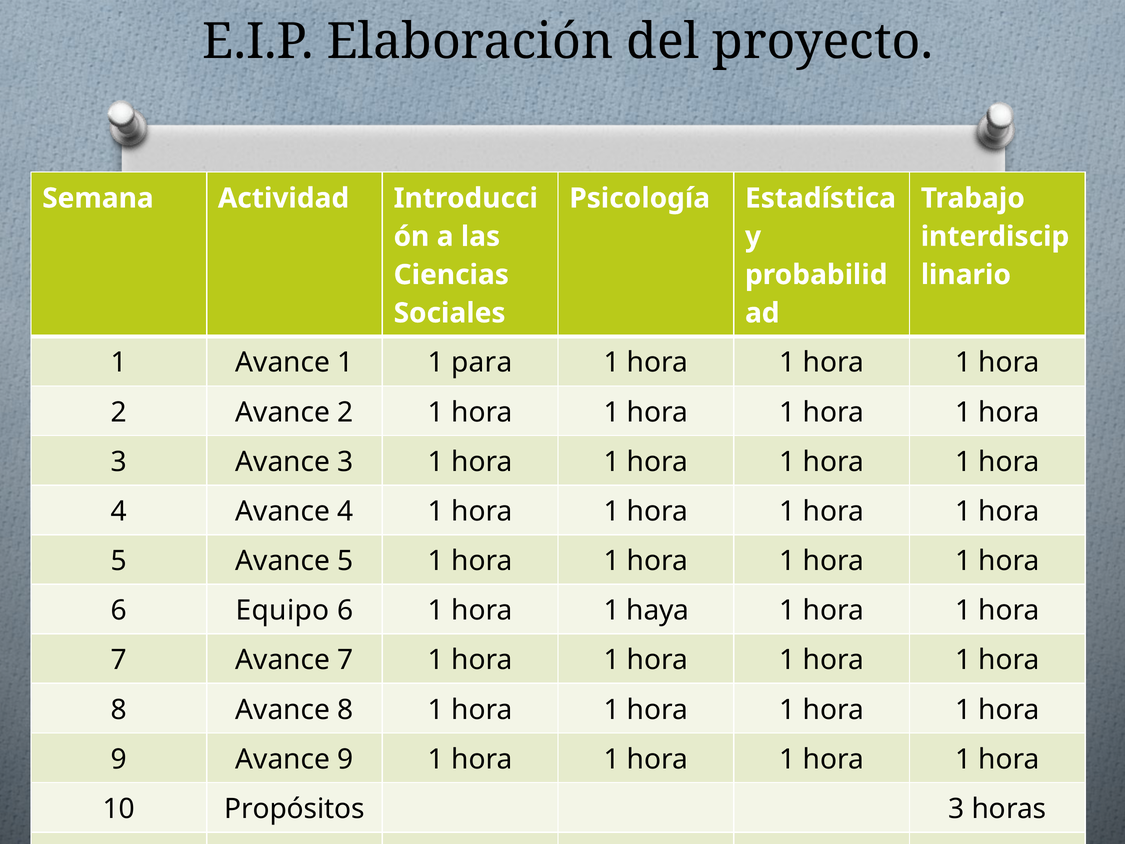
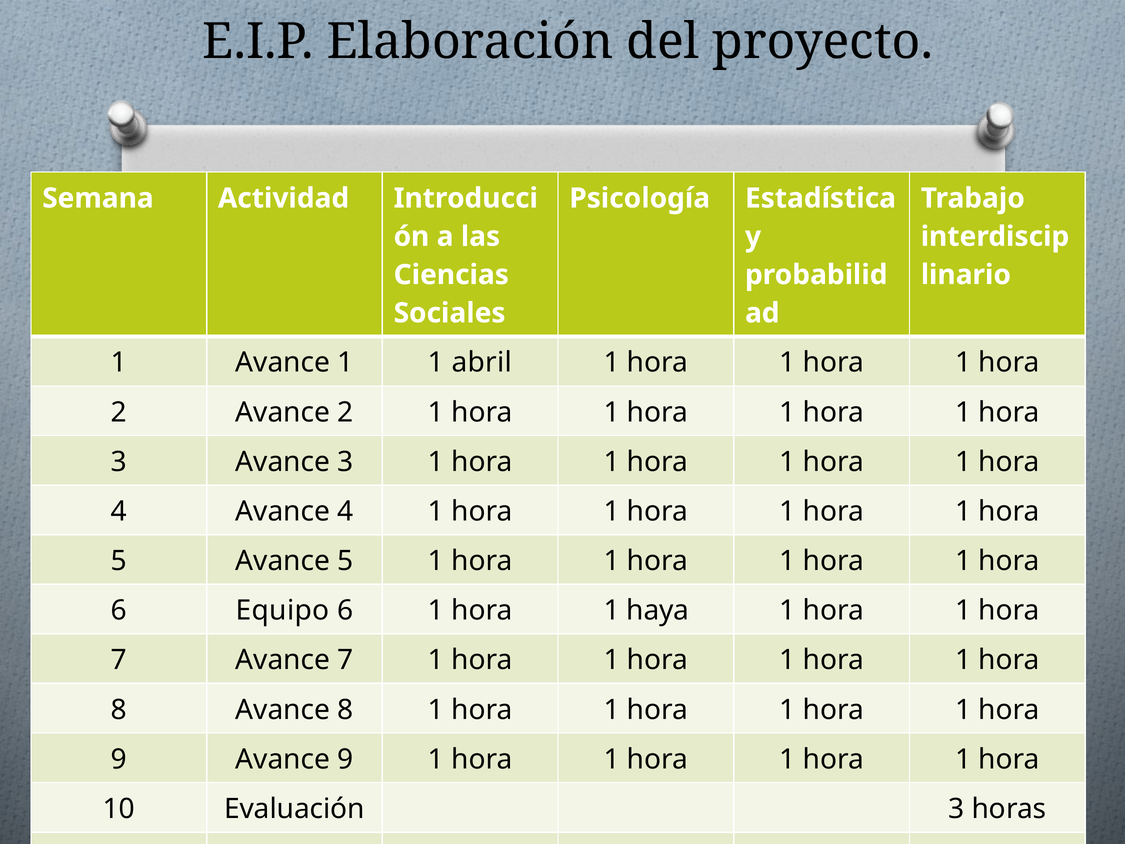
para: para -> abril (482, 363)
Propósitos: Propósitos -> Evaluación (294, 809)
